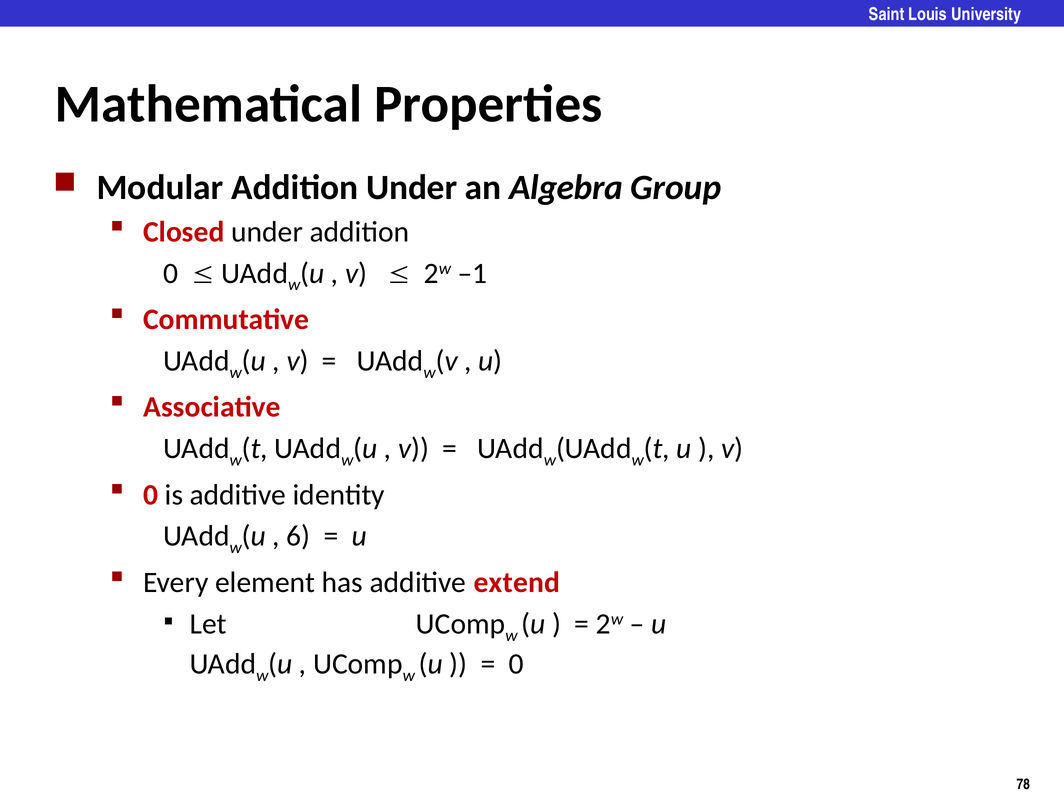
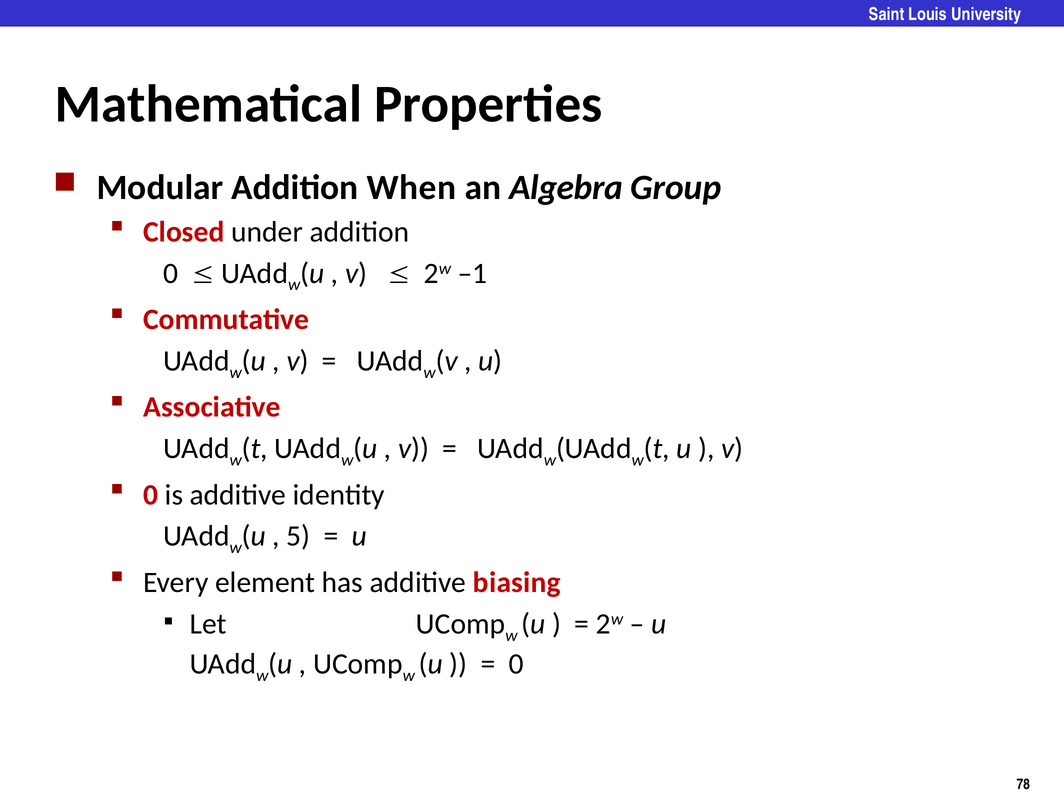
Addition Under: Under -> When (412, 187)
6: 6 -> 5 (298, 536)
extend: extend -> biasing (517, 582)
